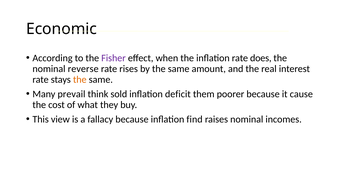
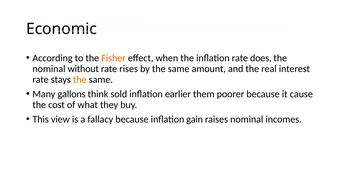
Fisher colour: purple -> orange (114, 58)
reverse: reverse -> without (83, 69)
prevail: prevail -> gallons (72, 94)
deficit: deficit -> earlier (178, 94)
find: find -> gain (195, 119)
